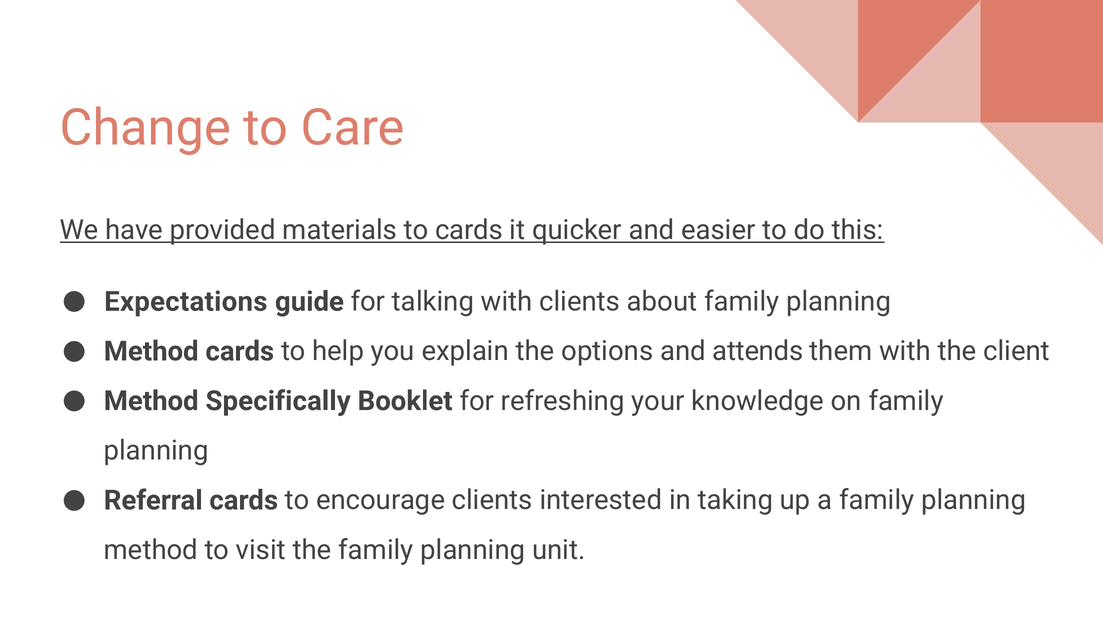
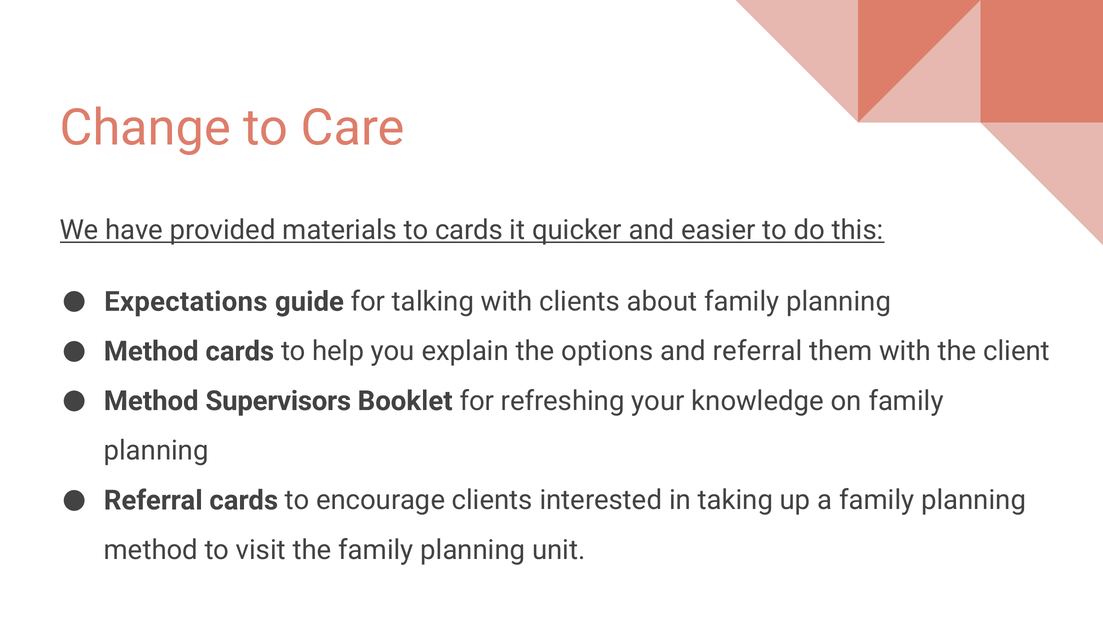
and attends: attends -> referral (758, 351)
Specifically: Specifically -> Supervisors (278, 401)
